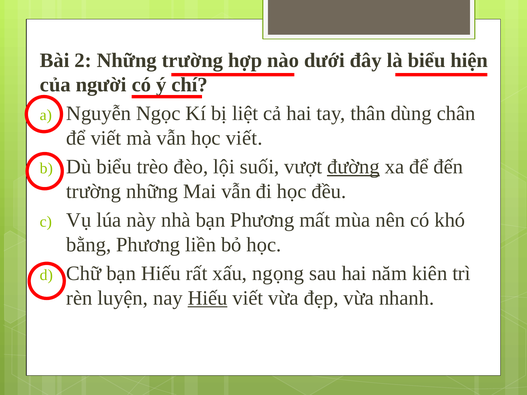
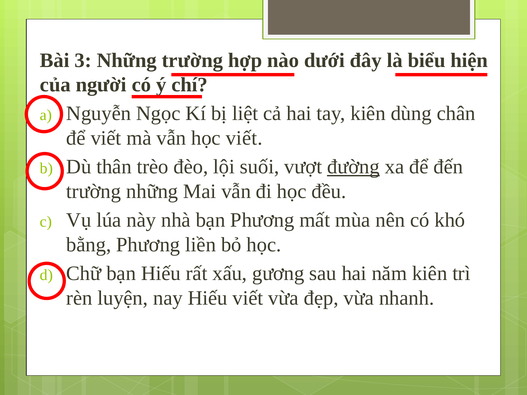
2: 2 -> 3 (83, 60)
tay thân: thân -> kiên (368, 114)
Dù biểu: biểu -> thân (114, 167)
ngọng: ngọng -> gương (278, 274)
Hiếu underline: present -> none (208, 298)
